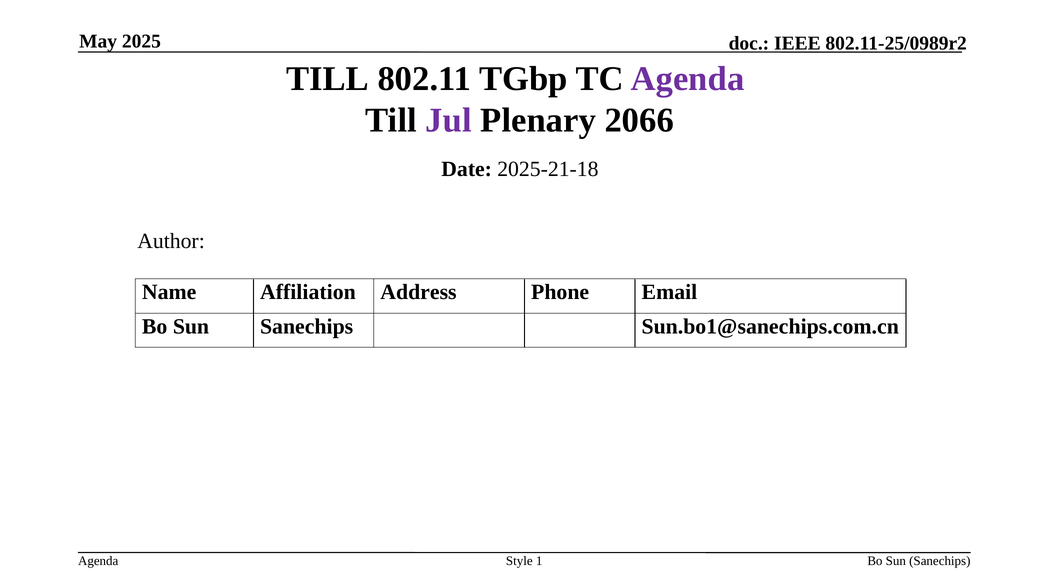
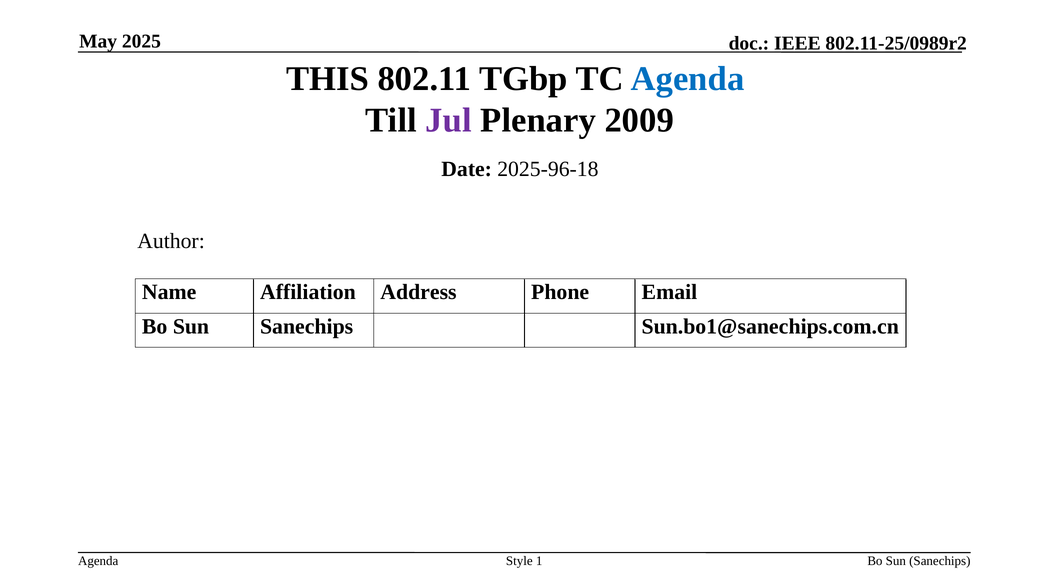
TILL: TILL -> THIS (328, 79)
Agenda colour: purple -> blue (688, 79)
2066: 2066 -> 2009 (639, 120)
2025-21-18: 2025-21-18 -> 2025-96-18 (548, 169)
